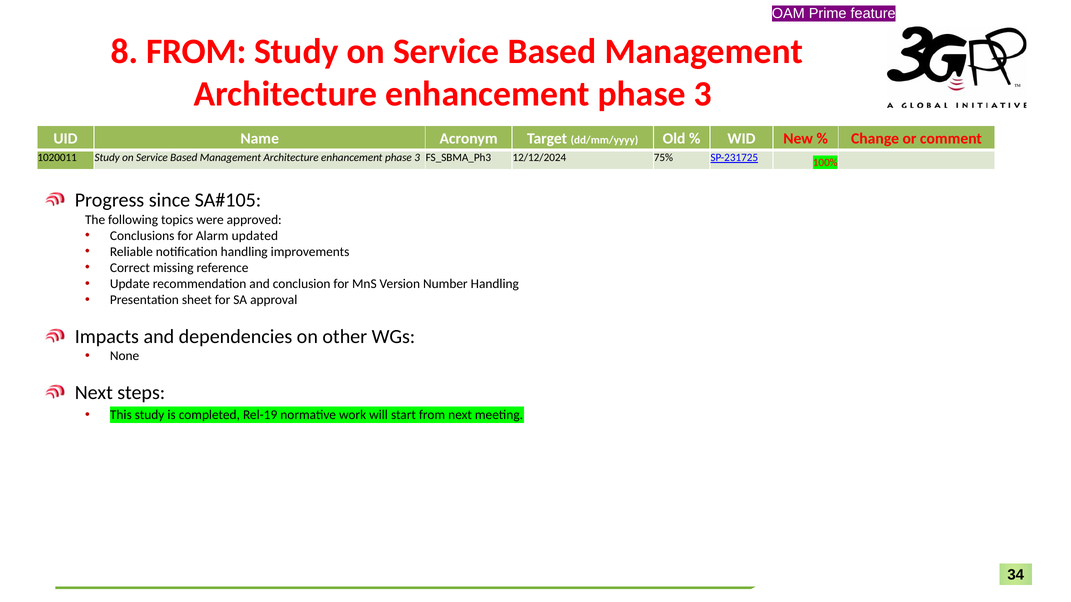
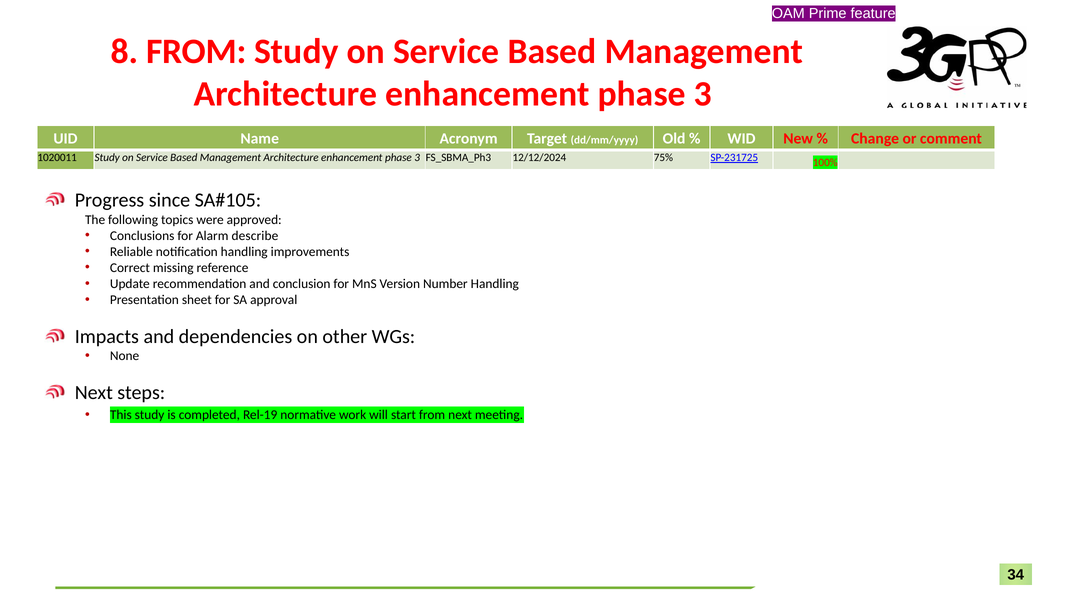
updated: updated -> describe (255, 236)
